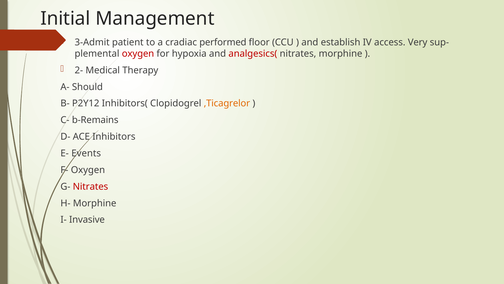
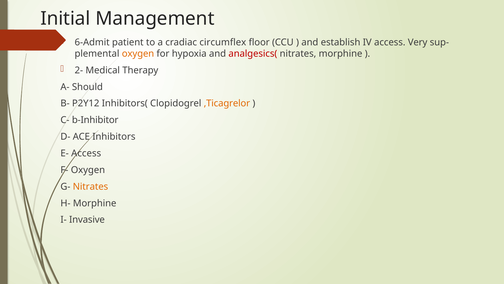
3-Admit: 3-Admit -> 6-Admit (92, 42)
performed: performed -> circumflex (223, 42)
oxygen colour: red -> orange (138, 54)
b-Remains: b-Remains -> b-Inhibitor (95, 120)
E- Events: Events -> Access (86, 153)
Nitrates colour: red -> orange (91, 186)
